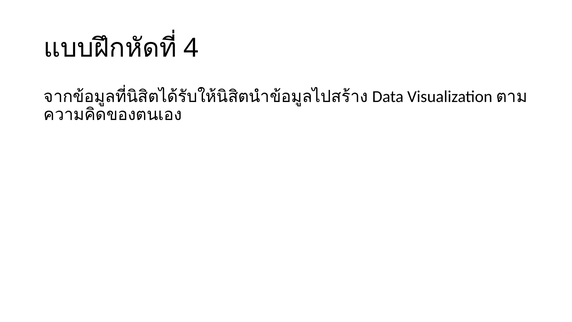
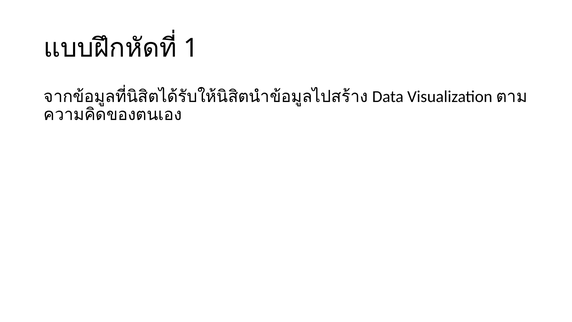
4: 4 -> 1 (191, 48)
